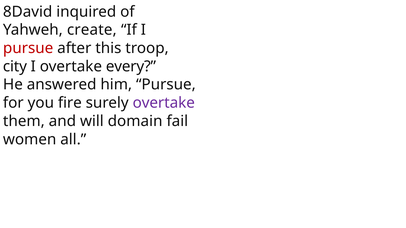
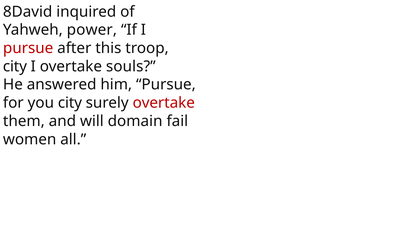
create: create -> power (92, 30)
every: every -> souls (131, 66)
you fire: fire -> city (70, 103)
overtake colour: purple -> red (164, 103)
